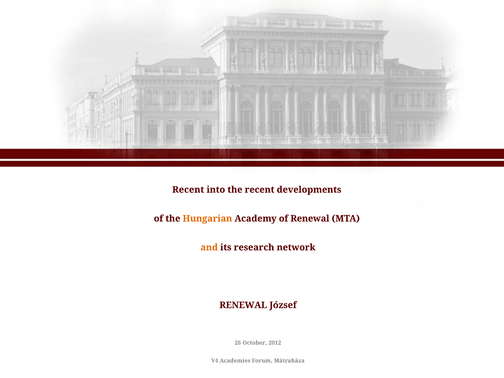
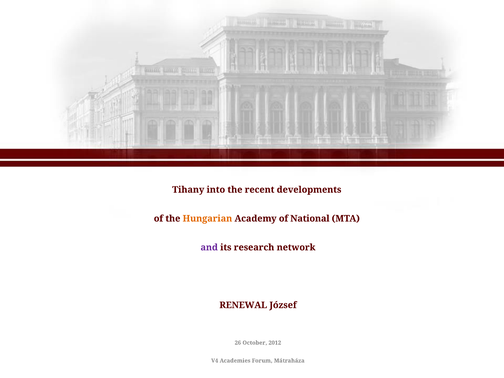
Recent: Recent -> Tihany (188, 190)
of Renewal: Renewal -> National (310, 219)
and colour: orange -> purple (209, 247)
